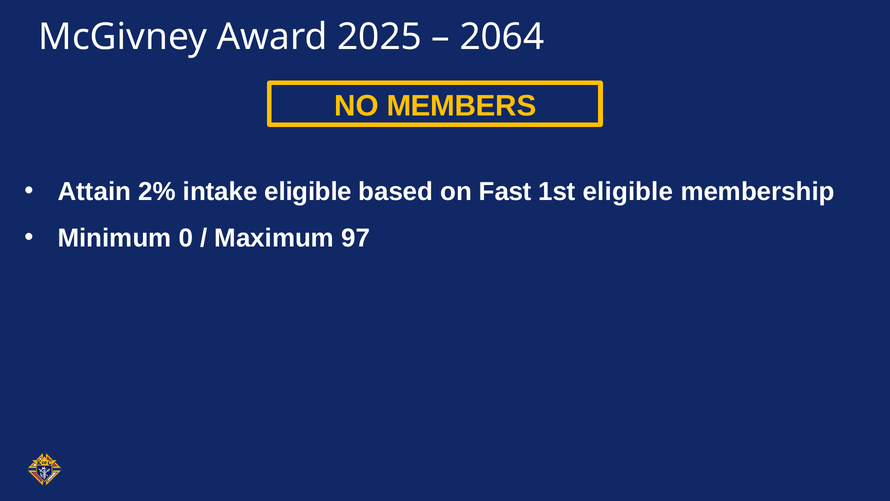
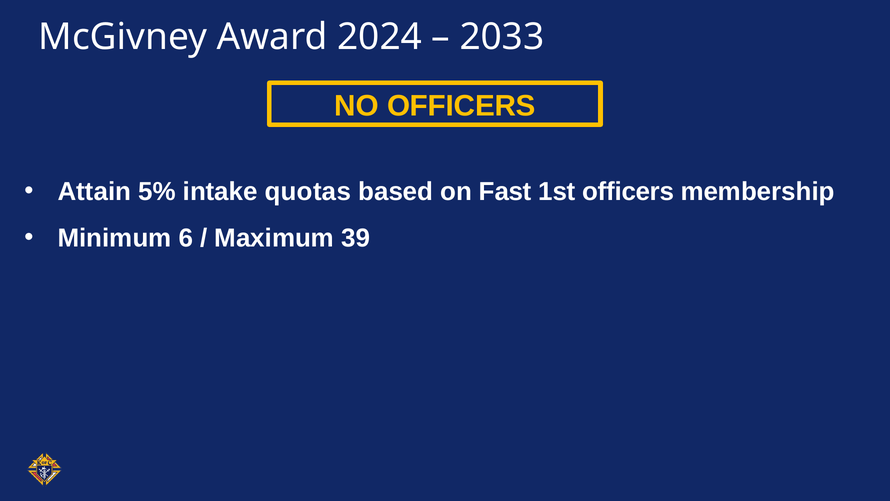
2025: 2025 -> 2024 (380, 37)
2064: 2064 -> 2033 (502, 37)
NO MEMBERS: MEMBERS -> OFFICERS (461, 106)
2%: 2% -> 5% (157, 191)
intake eligible: eligible -> quotas (308, 191)
1st eligible: eligible -> officers (628, 191)
0: 0 -> 6 (186, 238)
97: 97 -> 39 (356, 238)
